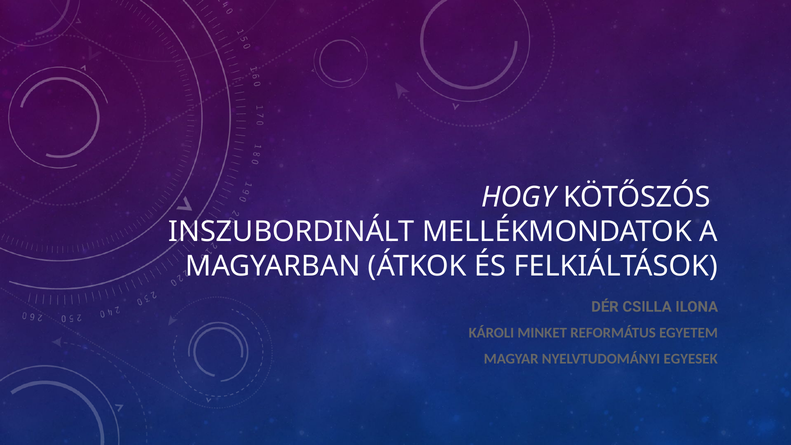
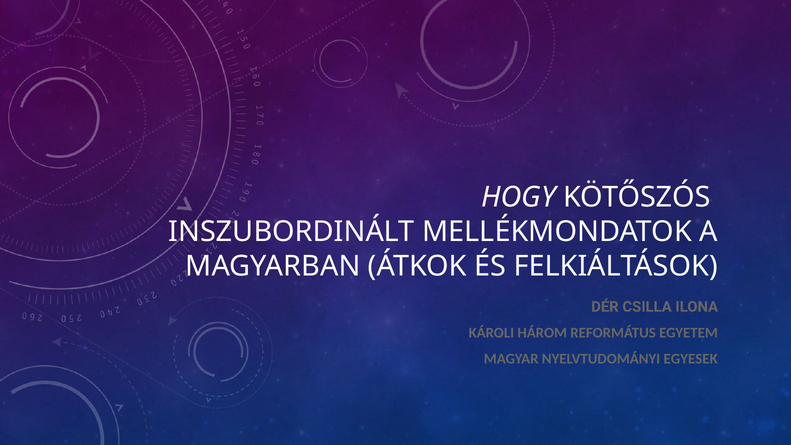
MINKET: MINKET -> HÁROM (542, 333)
